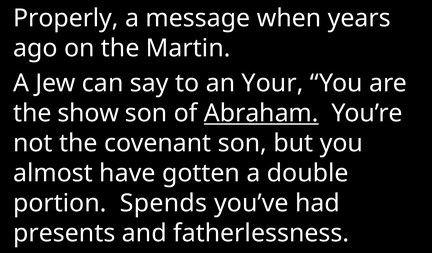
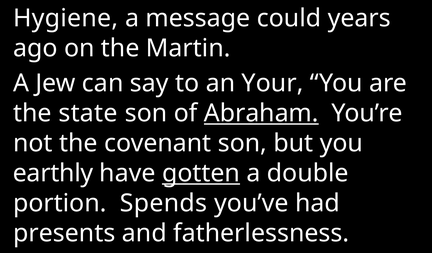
Properly: Properly -> Hygiene (66, 18)
when: when -> could (289, 18)
show: show -> state (88, 113)
almost: almost -> earthly (53, 173)
gotten underline: none -> present (201, 173)
